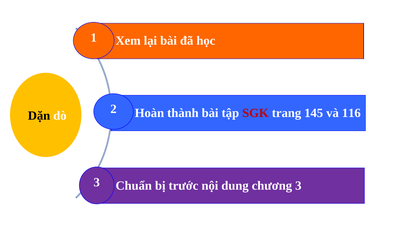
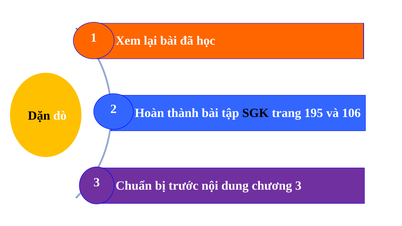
SGK colour: red -> black (255, 113)
145: 145 -> 195 (314, 113)
116: 116 -> 106 (351, 113)
